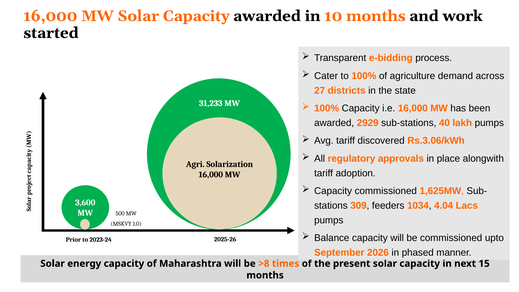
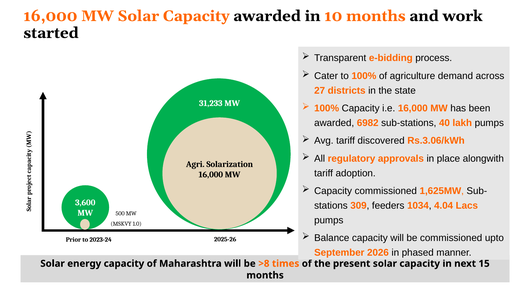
2929: 2929 -> 6982 (368, 123)
